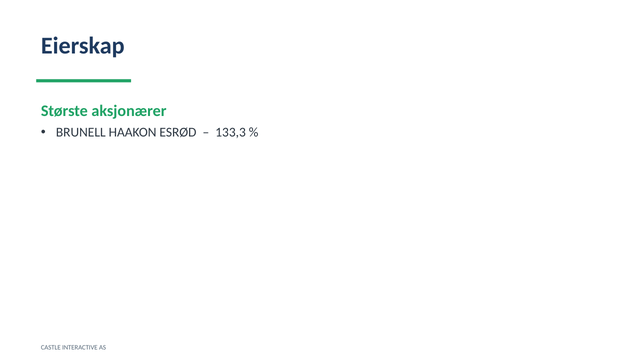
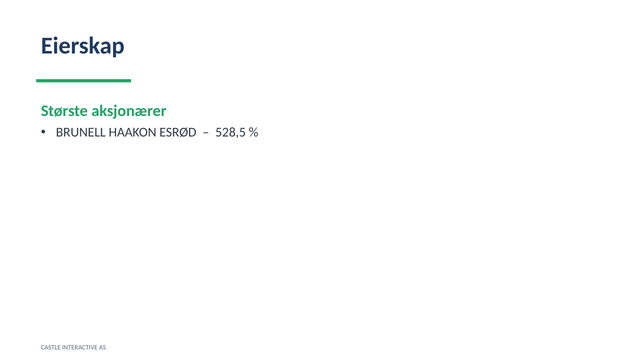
133,3: 133,3 -> 528,5 (231, 132)
